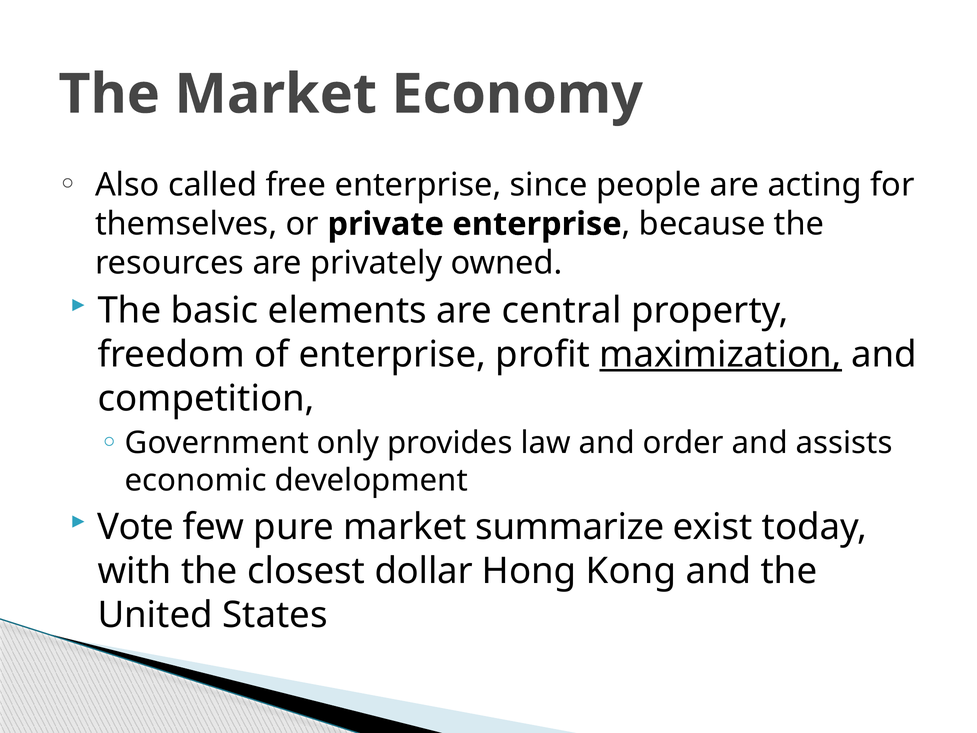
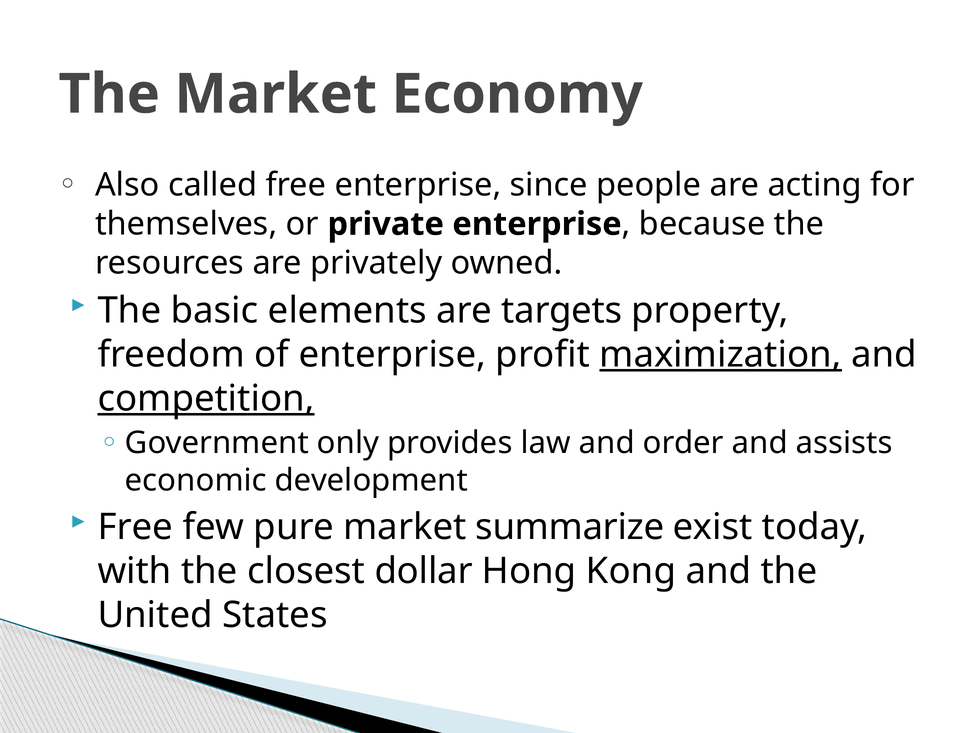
central: central -> targets (562, 310)
competition underline: none -> present (206, 398)
Vote: Vote -> Free (135, 527)
